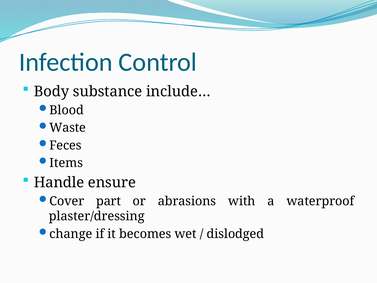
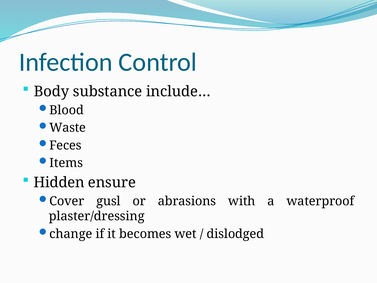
Handle: Handle -> Hidden (59, 182)
part: part -> gusl (108, 201)
